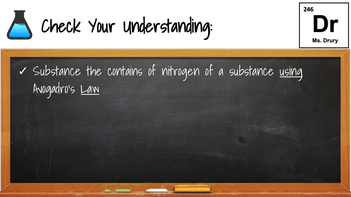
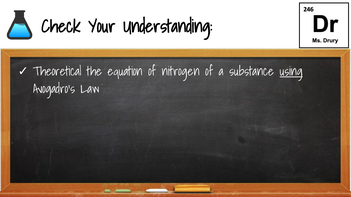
Substance: Substance -> Theoretical (57, 72)
contains: contains -> equation (125, 72)
Law underline: present -> none (90, 89)
